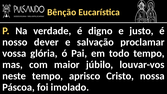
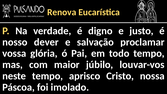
Bênção: Bênção -> Renova (62, 12)
